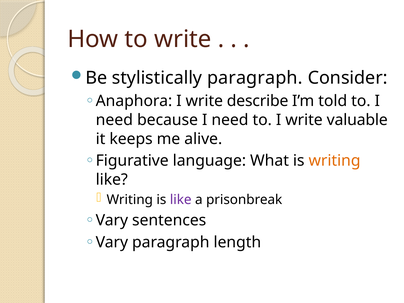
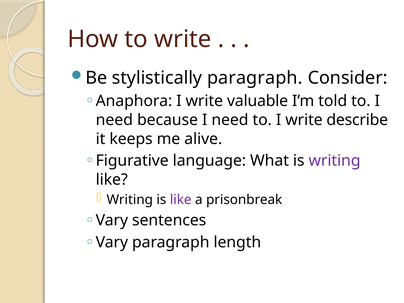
describe: describe -> valuable (258, 101)
valuable: valuable -> describe (357, 120)
writing colour: orange -> purple (335, 161)
